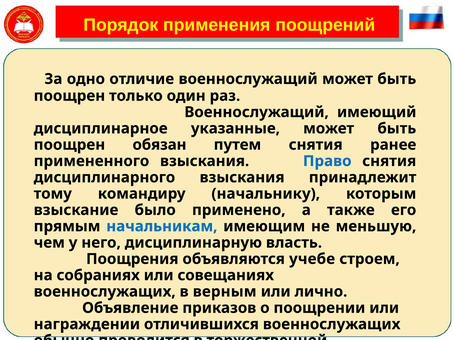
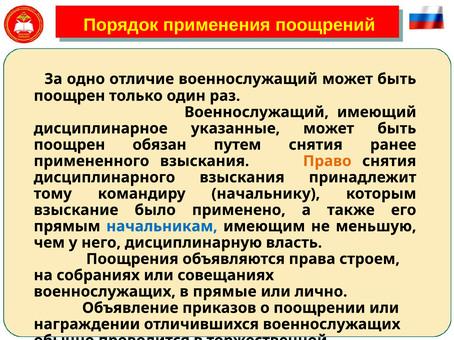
Право colour: blue -> orange (327, 161)
учебе: учебе -> права (312, 259)
верным: верным -> прямые (225, 292)
